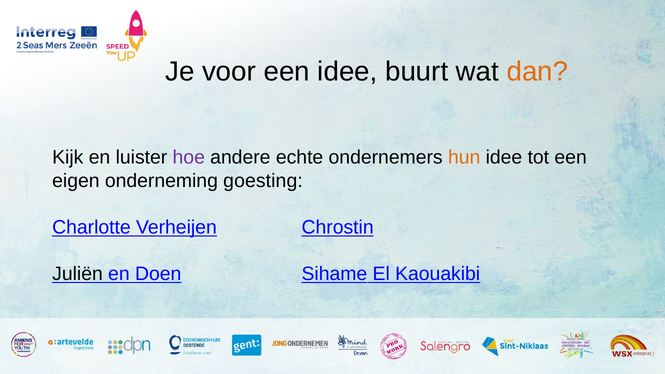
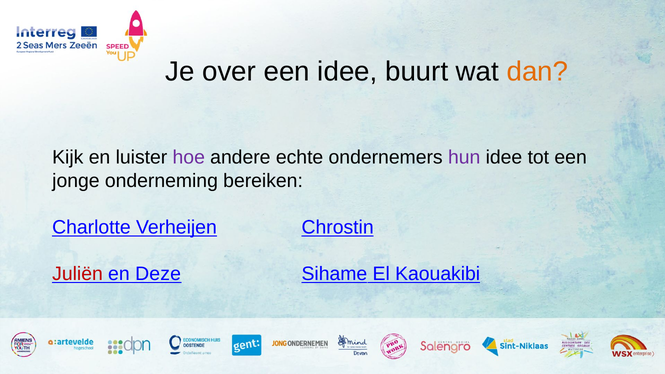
voor: voor -> over (229, 72)
hun colour: orange -> purple (464, 157)
eigen: eigen -> jonge (76, 181)
goesting: goesting -> bereiken (263, 181)
Juliën colour: black -> red (78, 274)
Doen: Doen -> Deze (158, 274)
